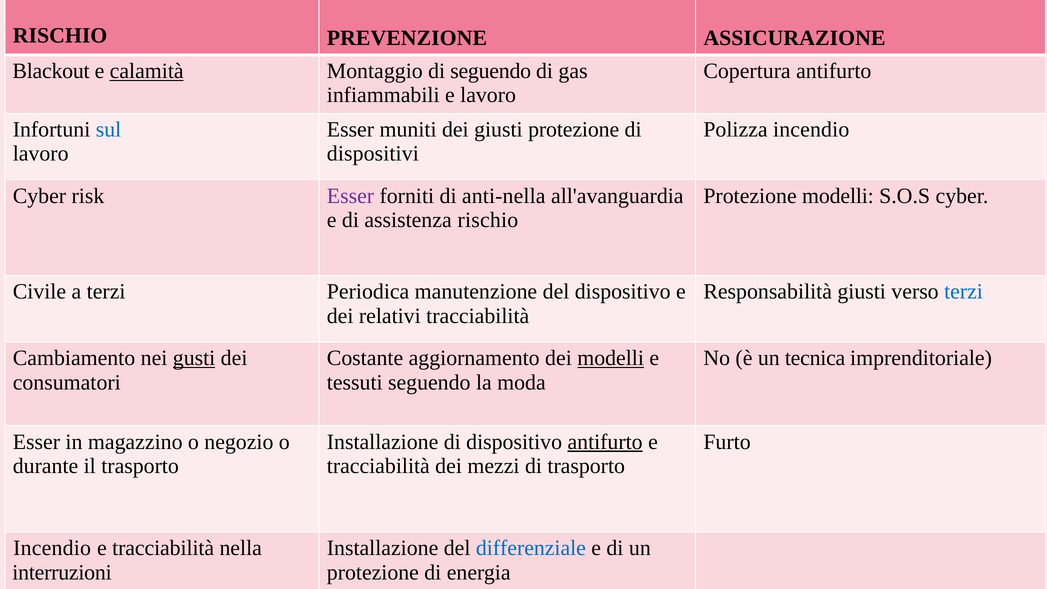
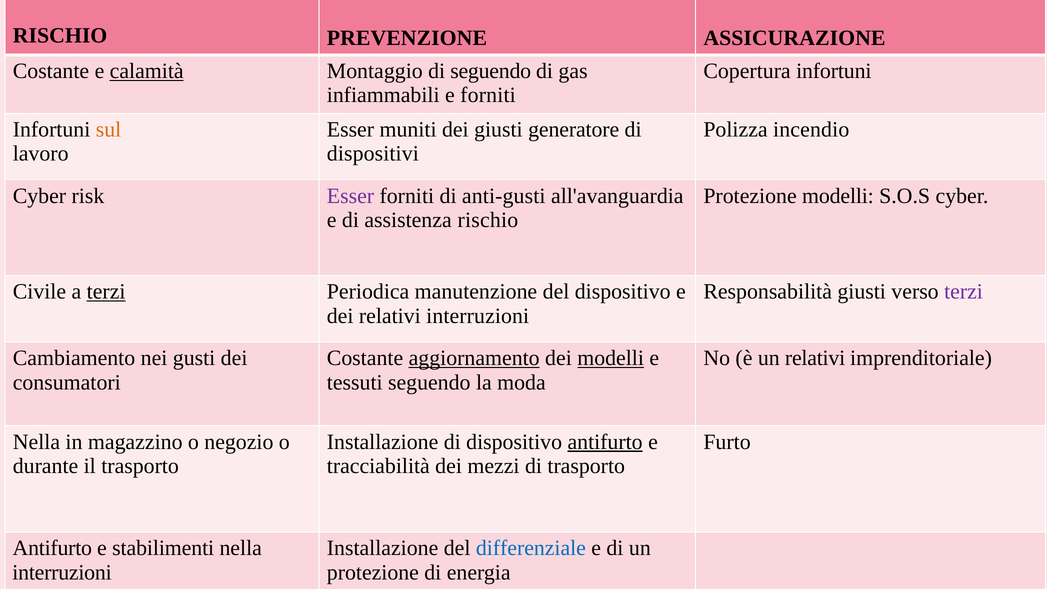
Blackout: Blackout -> Costante (51, 71)
Copertura antifurto: antifurto -> infortuni (834, 71)
e lavoro: lavoro -> forniti (488, 95)
sul colour: blue -> orange (109, 130)
giusti protezione: protezione -> generatore (574, 130)
anti-nella: anti-nella -> anti-gusti (504, 196)
terzi underline: none -> present (106, 292)
terzi colour: blue -> purple (964, 292)
relativi tracciabilità: tracciabilità -> interruzioni (478, 316)
gusti underline: present -> none (194, 358)
aggiornamento underline: none -> present (474, 358)
un tecnica: tecnica -> relativi (815, 358)
Esser: Esser -> Nella (36, 442)
Incendio: Incendio -> Antifurto (52, 548)
tracciabilità: tracciabilità -> stabilimenti (163, 548)
